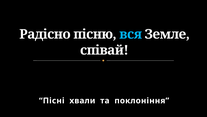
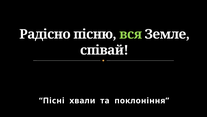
вся colour: light blue -> light green (131, 34)
